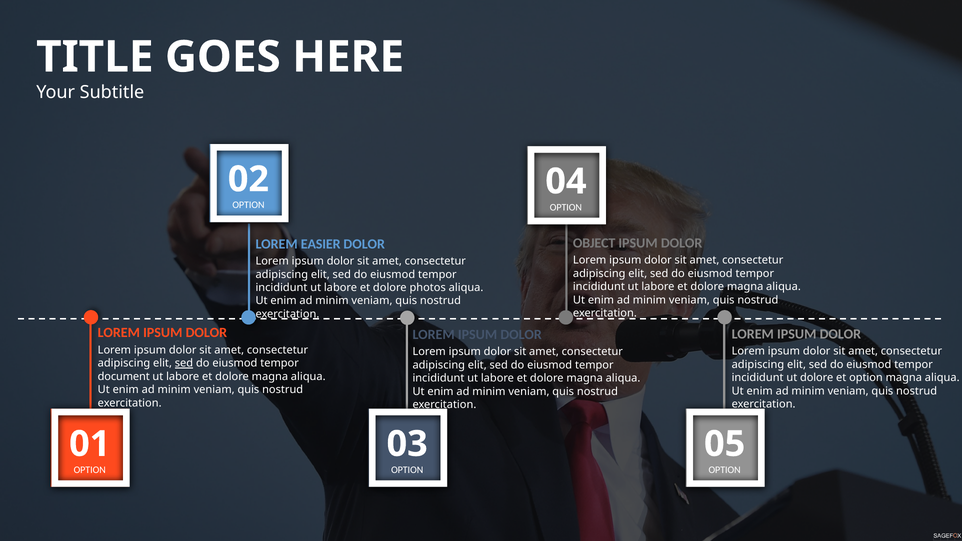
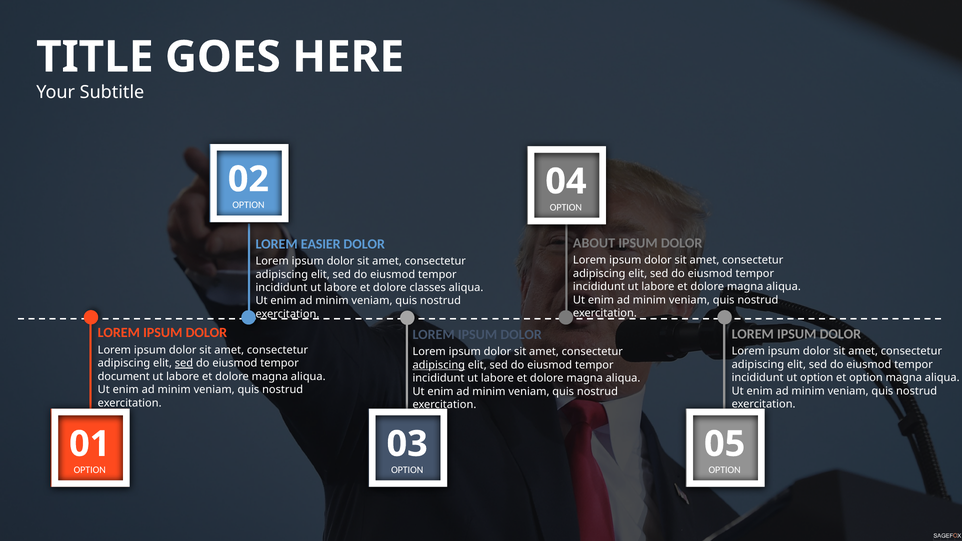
OBJECT: OBJECT -> ABOUT (594, 243)
photos: photos -> classes (428, 288)
adipiscing underline: none -> present (439, 365)
ut dolore: dolore -> option (817, 378)
